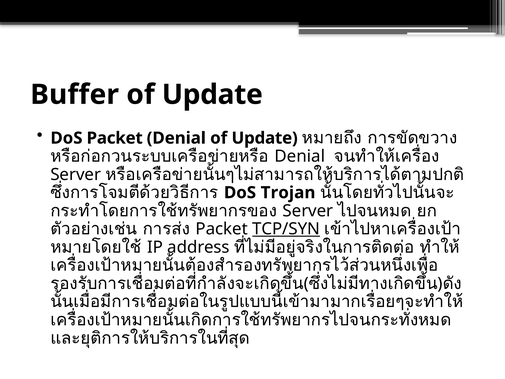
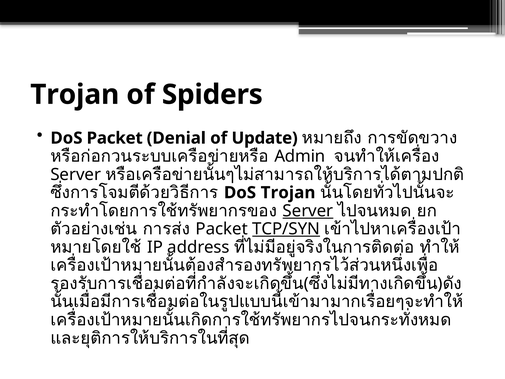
Buffer: Buffer -> Trojan (75, 95)
Update: Update -> Spiders (212, 95)
Denial: Denial -> Admin (300, 156)
Server underline: none -> present (308, 211)
